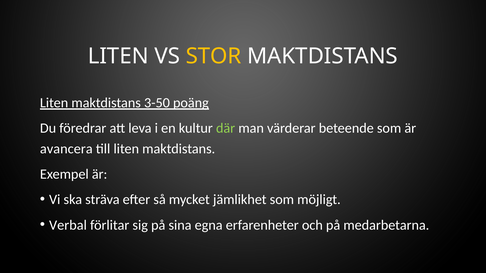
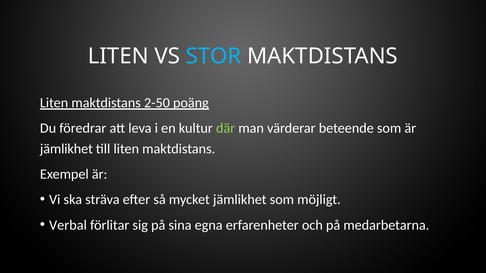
STOR colour: yellow -> light blue (214, 56)
3-50: 3-50 -> 2-50 (157, 103)
avancera: avancera -> jämlikhet (66, 149)
